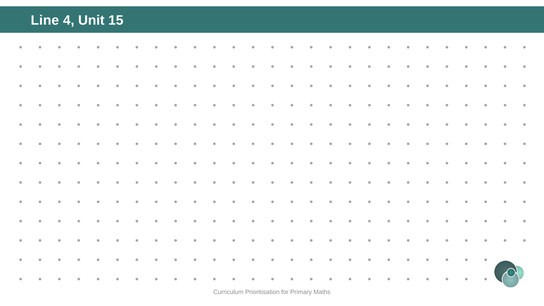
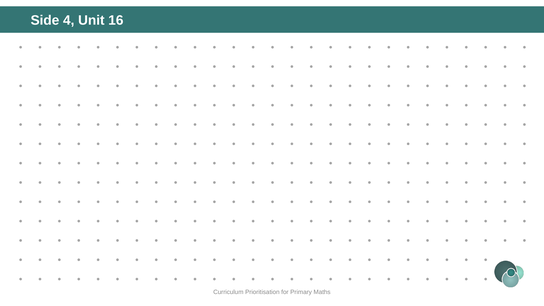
Line: Line -> Side (45, 20)
15: 15 -> 16 (116, 20)
